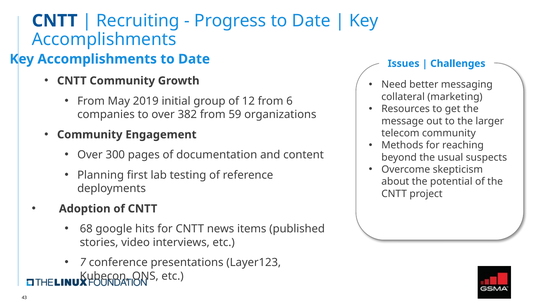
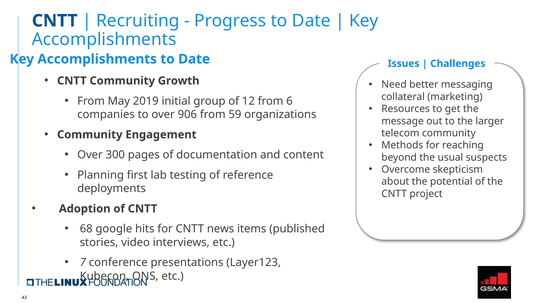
382: 382 -> 906 (187, 115)
